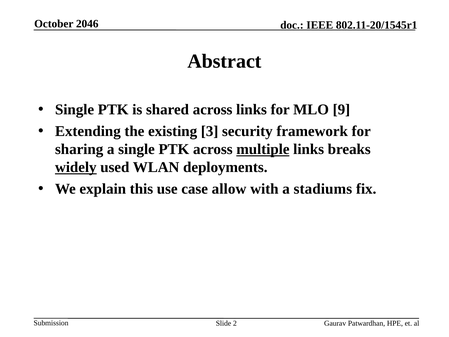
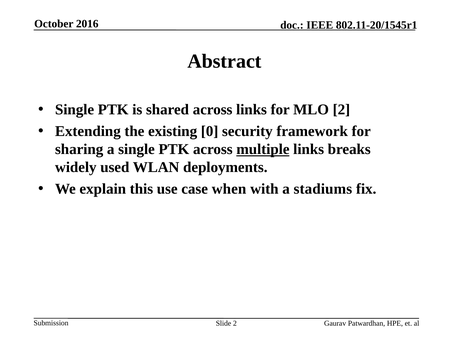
2046: 2046 -> 2016 (87, 24)
MLO 9: 9 -> 2 (341, 110)
3: 3 -> 0 (210, 131)
widely underline: present -> none (76, 167)
allow: allow -> when (229, 189)
